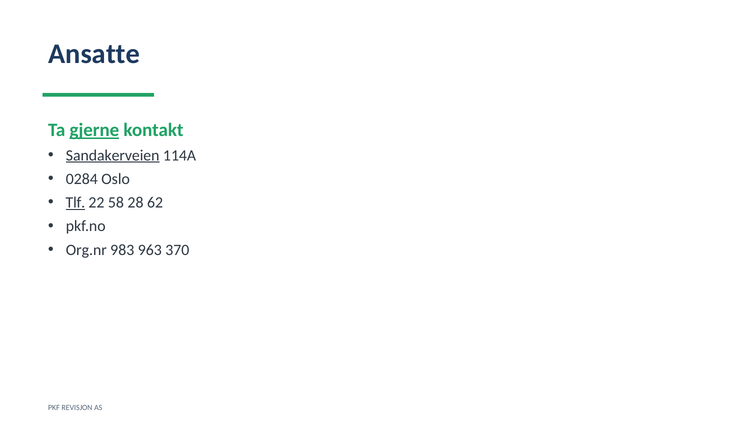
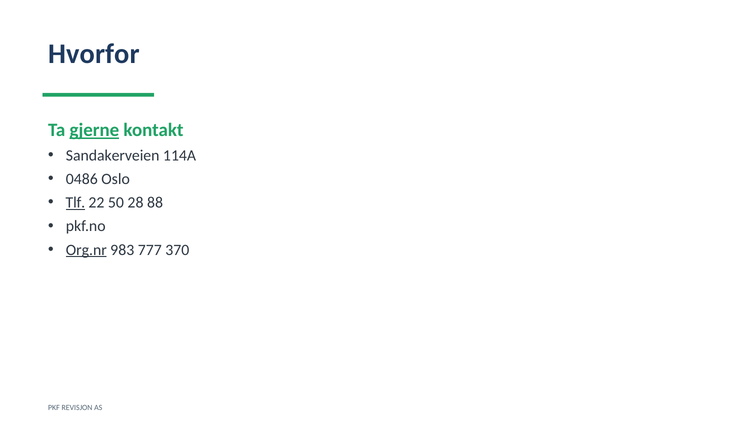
Ansatte: Ansatte -> Hvorfor (94, 54)
Sandakerveien underline: present -> none (113, 155)
0284: 0284 -> 0486 (82, 179)
58: 58 -> 50 (116, 203)
62: 62 -> 88 (155, 203)
Org.nr underline: none -> present (86, 250)
963: 963 -> 777 (150, 250)
